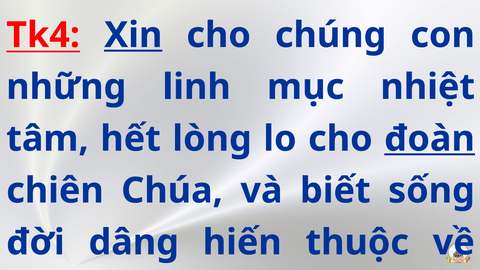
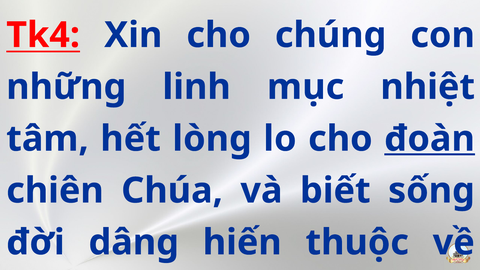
Xin underline: present -> none (133, 35)
